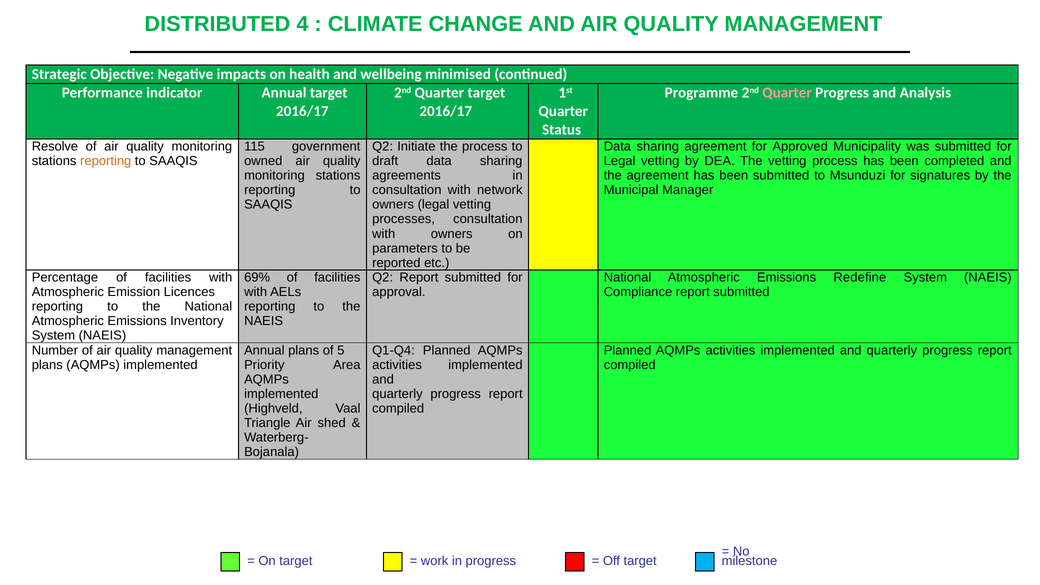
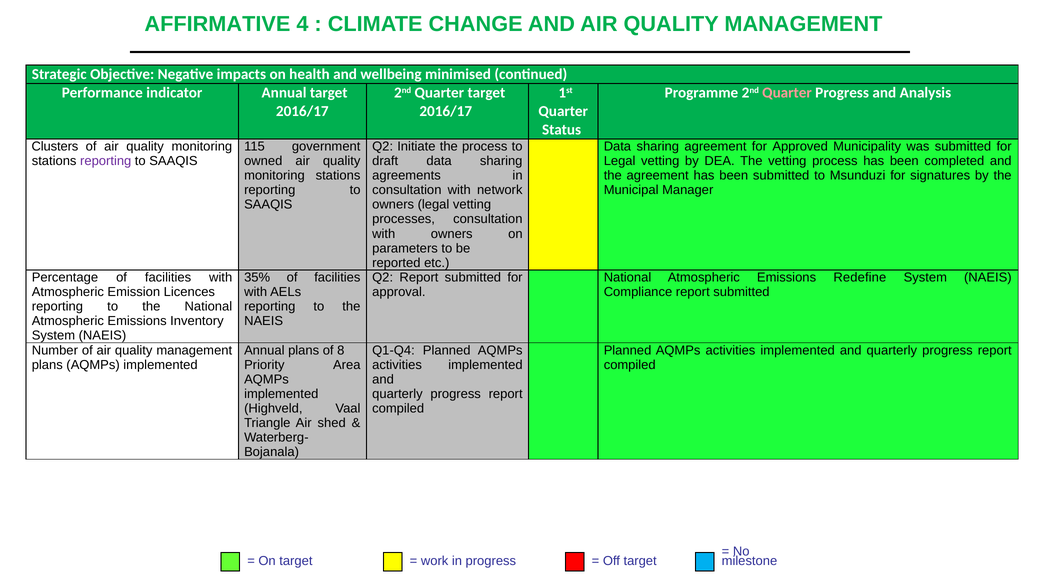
DISTRIBUTED: DISTRIBUTED -> AFFIRMATIVE (217, 24)
Resolve: Resolve -> Clusters (55, 146)
reporting colour: orange -> purple (106, 161)
69%: 69% -> 35% (257, 277)
5: 5 -> 8 (341, 350)
